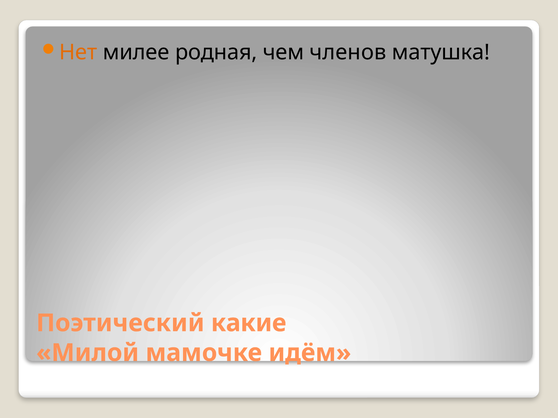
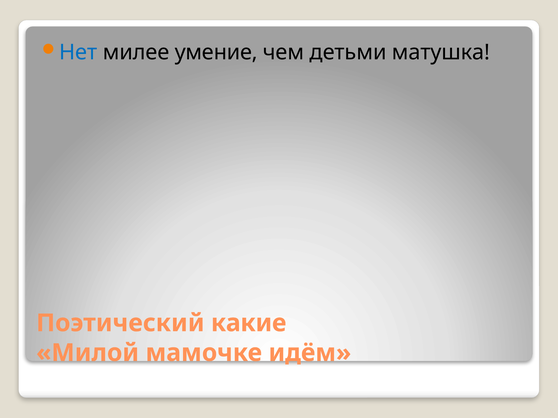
Нет colour: orange -> blue (78, 52)
родная: родная -> умение (216, 52)
членов: членов -> детьми (348, 52)
